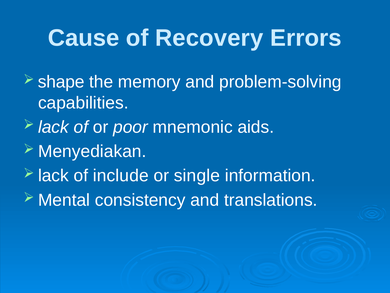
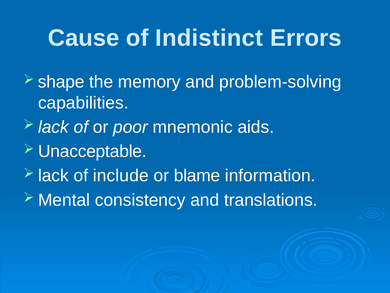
Recovery: Recovery -> Indistinct (209, 38)
Menyediakan: Menyediakan -> Unacceptable (92, 151)
single: single -> blame (197, 175)
